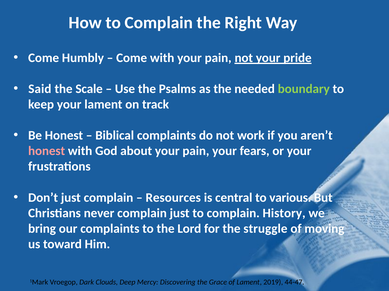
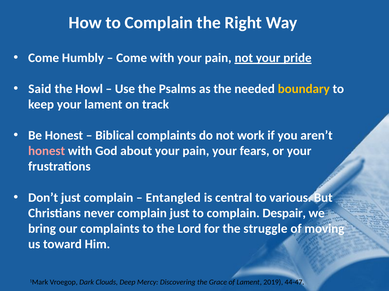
Scale: Scale -> Howl (89, 89)
boundary colour: light green -> yellow (304, 89)
Resources: Resources -> Entangled (173, 198)
History: History -> Despair (284, 214)
